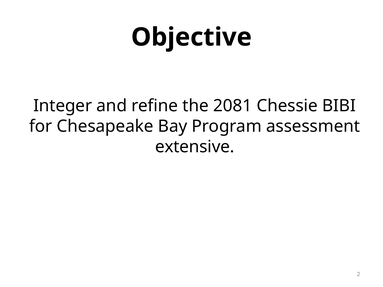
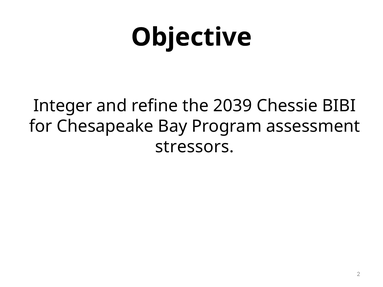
2081: 2081 -> 2039 (233, 106)
extensive: extensive -> stressors (195, 147)
